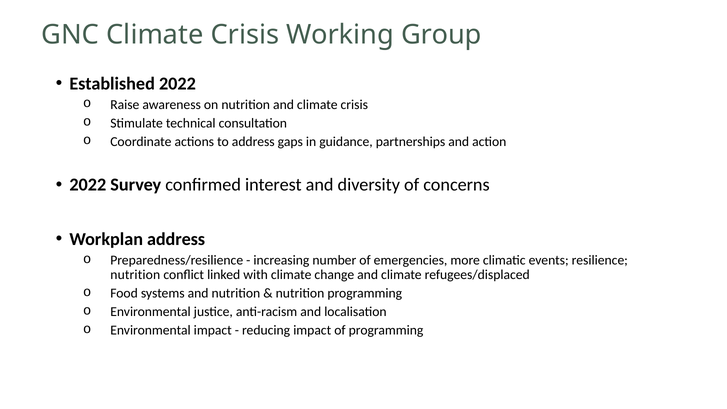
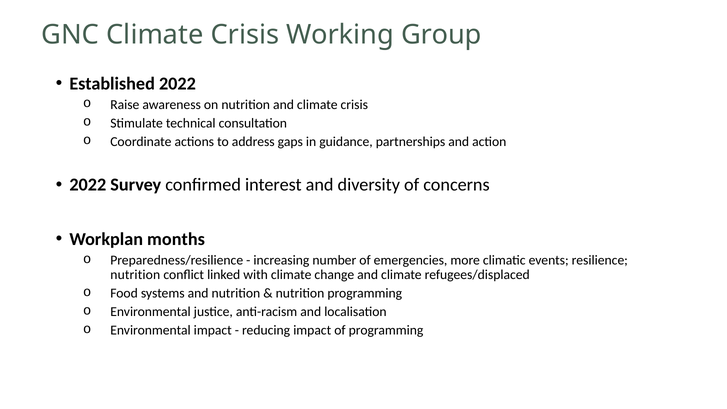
Workplan address: address -> months (176, 239)
